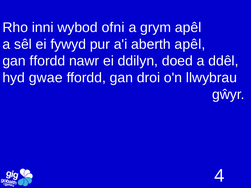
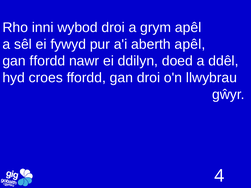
wybod ofni: ofni -> droi (113, 28)
gwae: gwae -> croes (46, 78)
